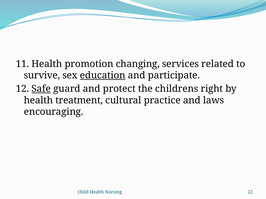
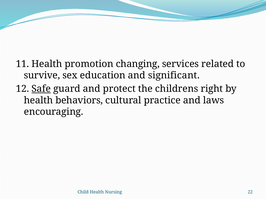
education underline: present -> none (103, 76)
participate: participate -> significant (174, 76)
treatment: treatment -> behaviors (79, 101)
